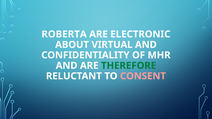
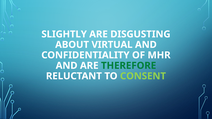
ROBERTA: ROBERTA -> SLIGHTLY (64, 34)
ELECTRONIC: ELECTRONIC -> DISGUSTING (140, 34)
CONSENT colour: pink -> light green (143, 76)
